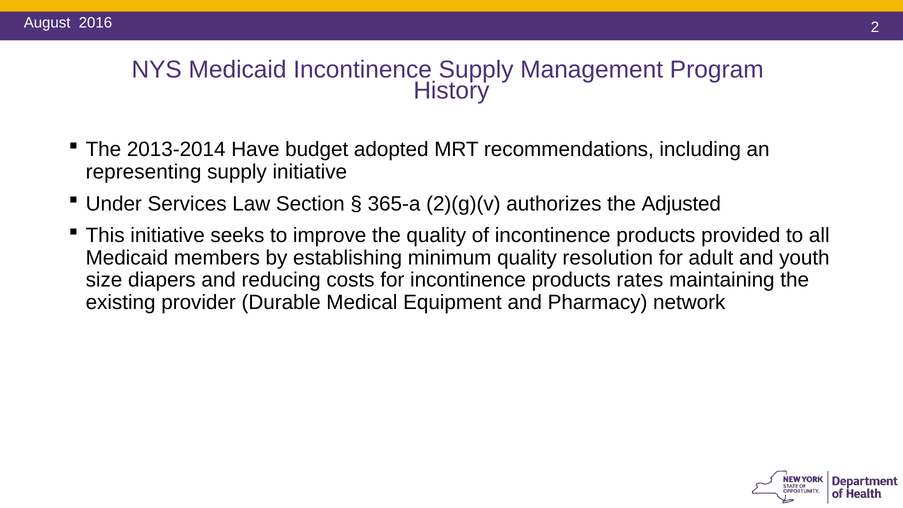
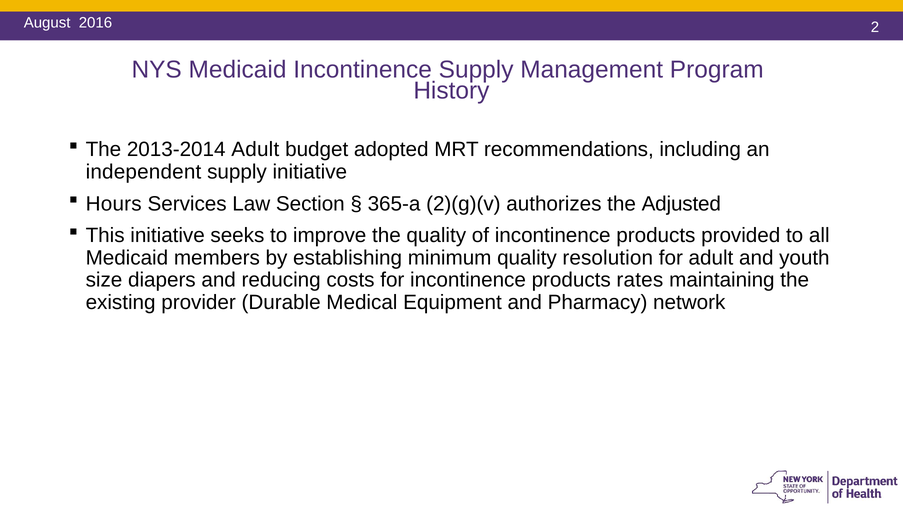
2013-2014 Have: Have -> Adult (255, 150)
representing: representing -> independent (143, 172)
Under: Under -> Hours (114, 204)
